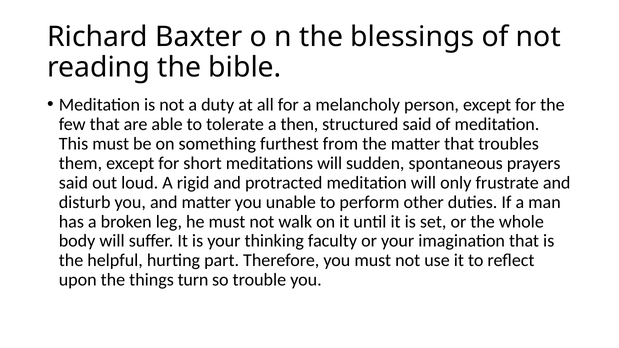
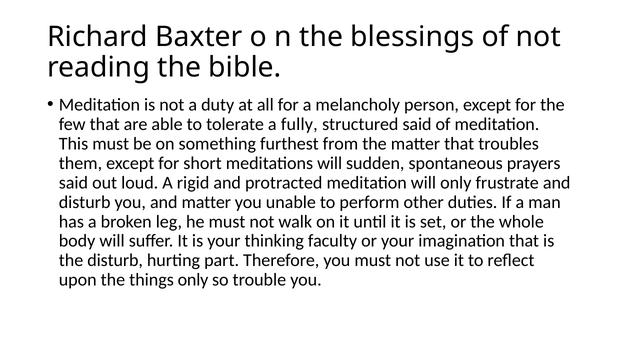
then: then -> fully (299, 124)
the helpful: helpful -> disturb (115, 261)
things turn: turn -> only (193, 280)
